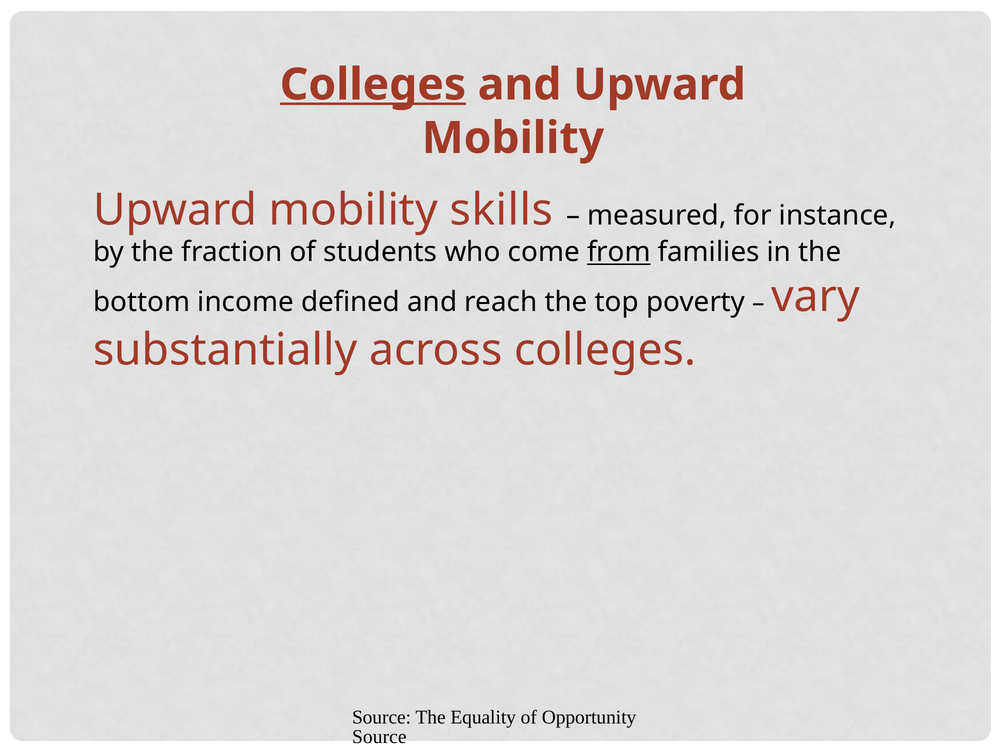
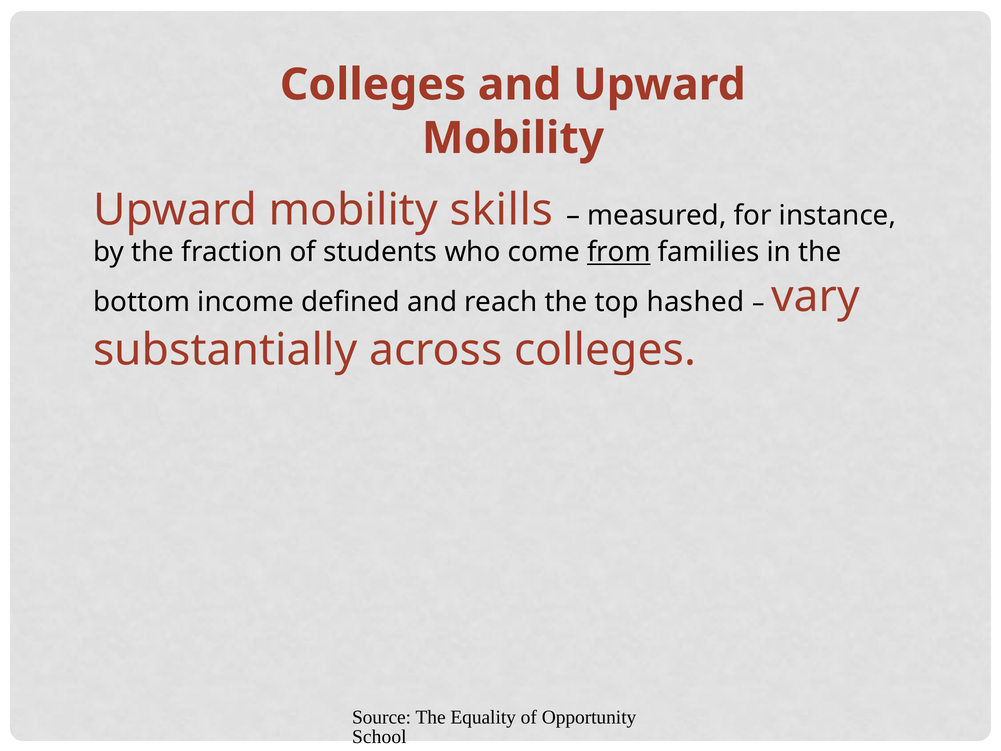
Colleges underline: present -> none (373, 85)
poverty: poverty -> hashed (695, 302)
Source: Source -> School (379, 737)
